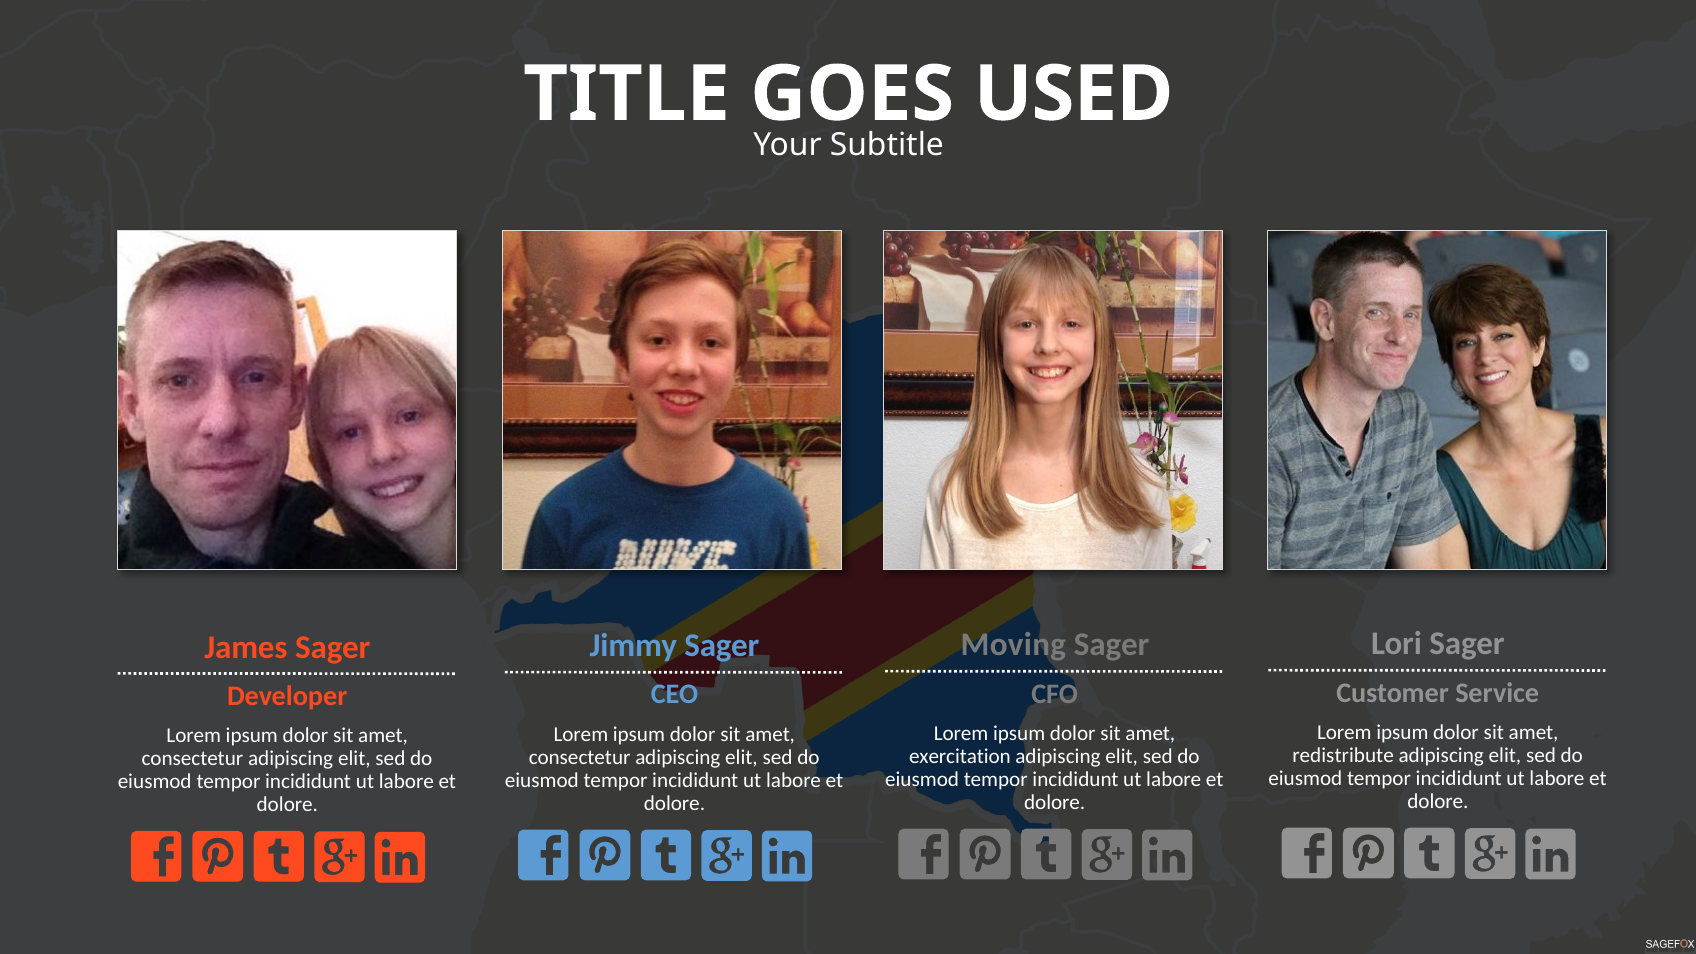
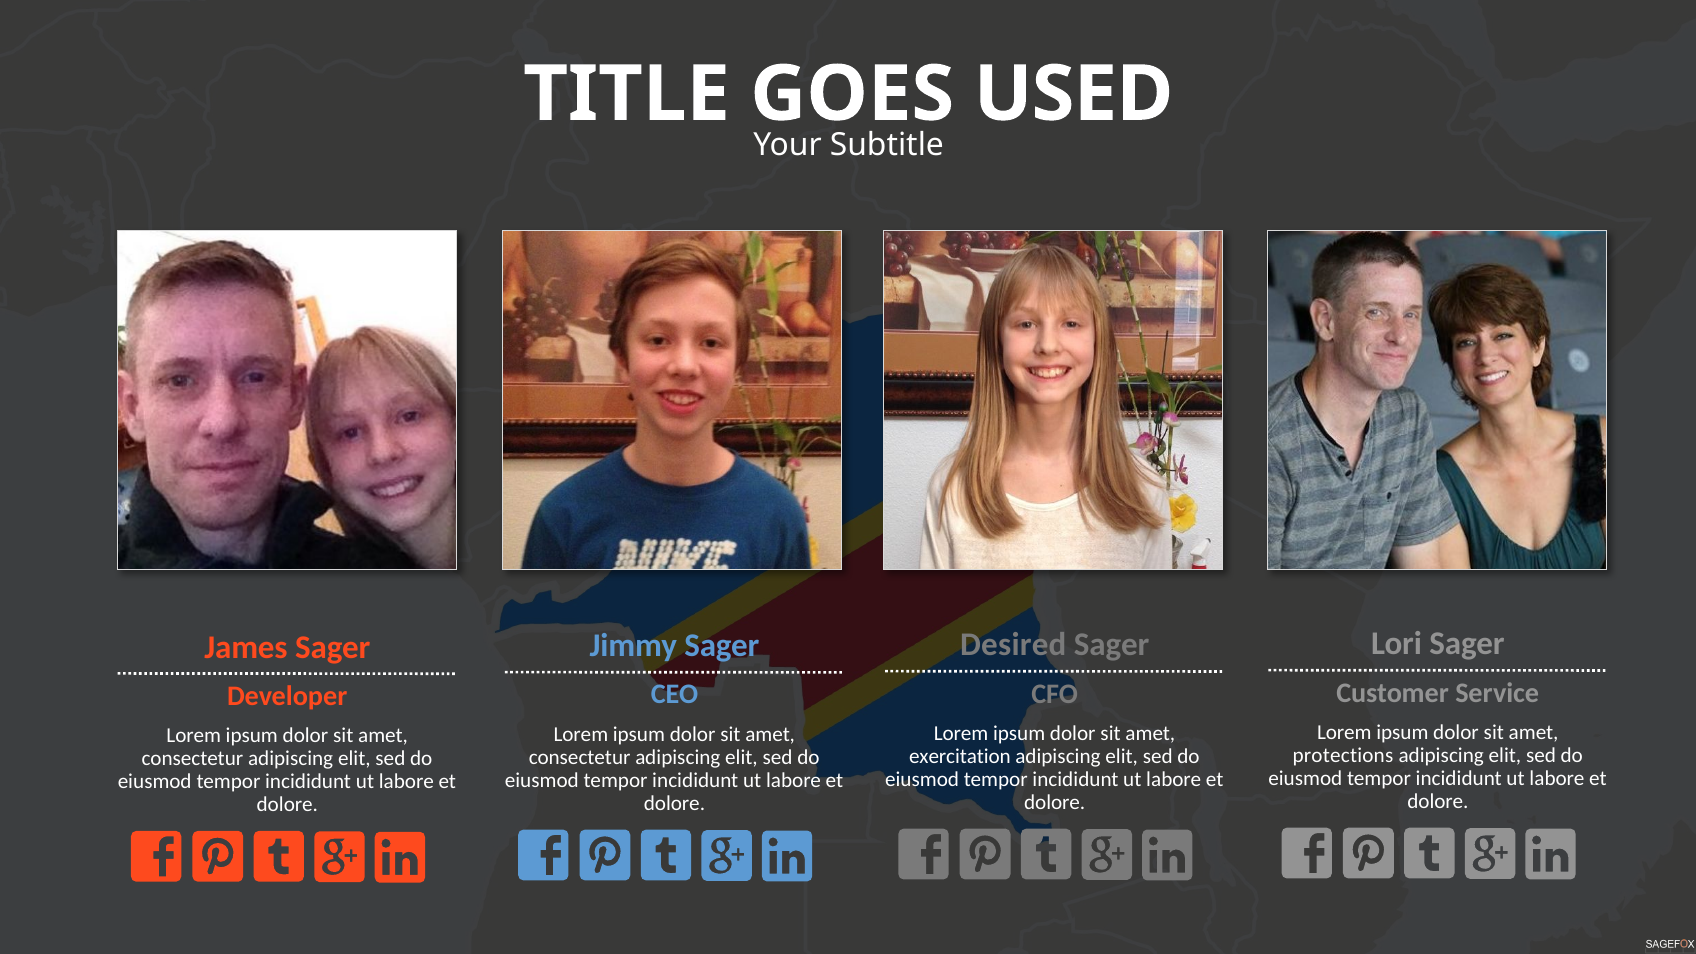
Moving: Moving -> Desired (1013, 645)
redistribute: redistribute -> protections (1343, 755)
